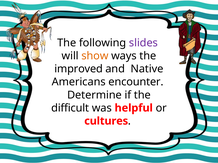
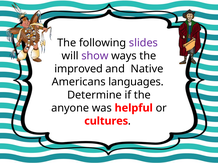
show colour: orange -> purple (95, 56)
encounter: encounter -> languages (136, 82)
difficult: difficult -> anyone (70, 108)
